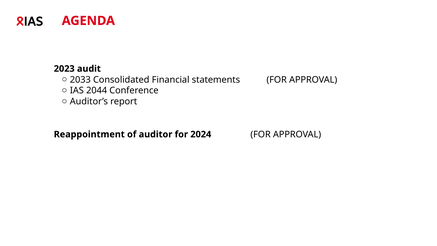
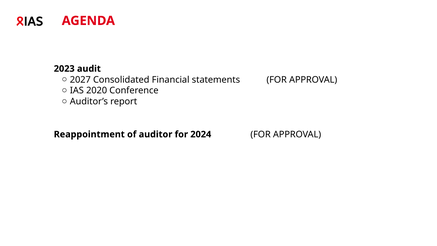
2033: 2033 -> 2027 (80, 80)
2044: 2044 -> 2020 (97, 91)
